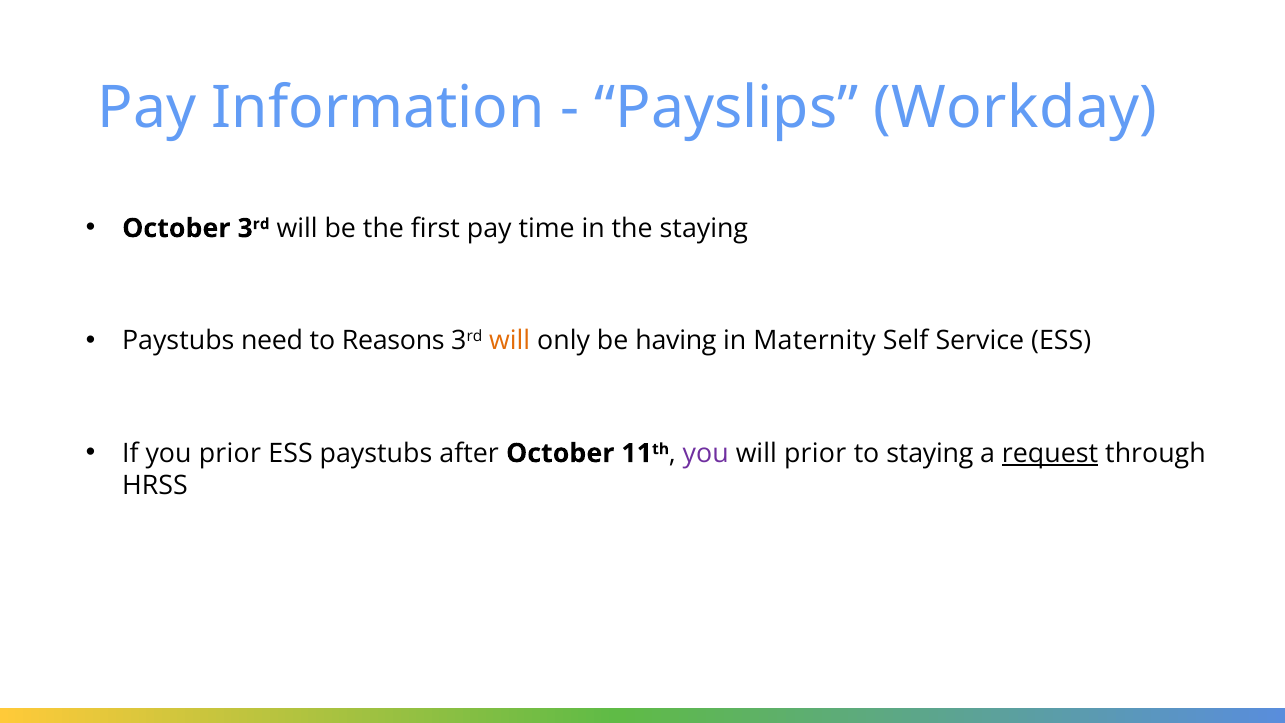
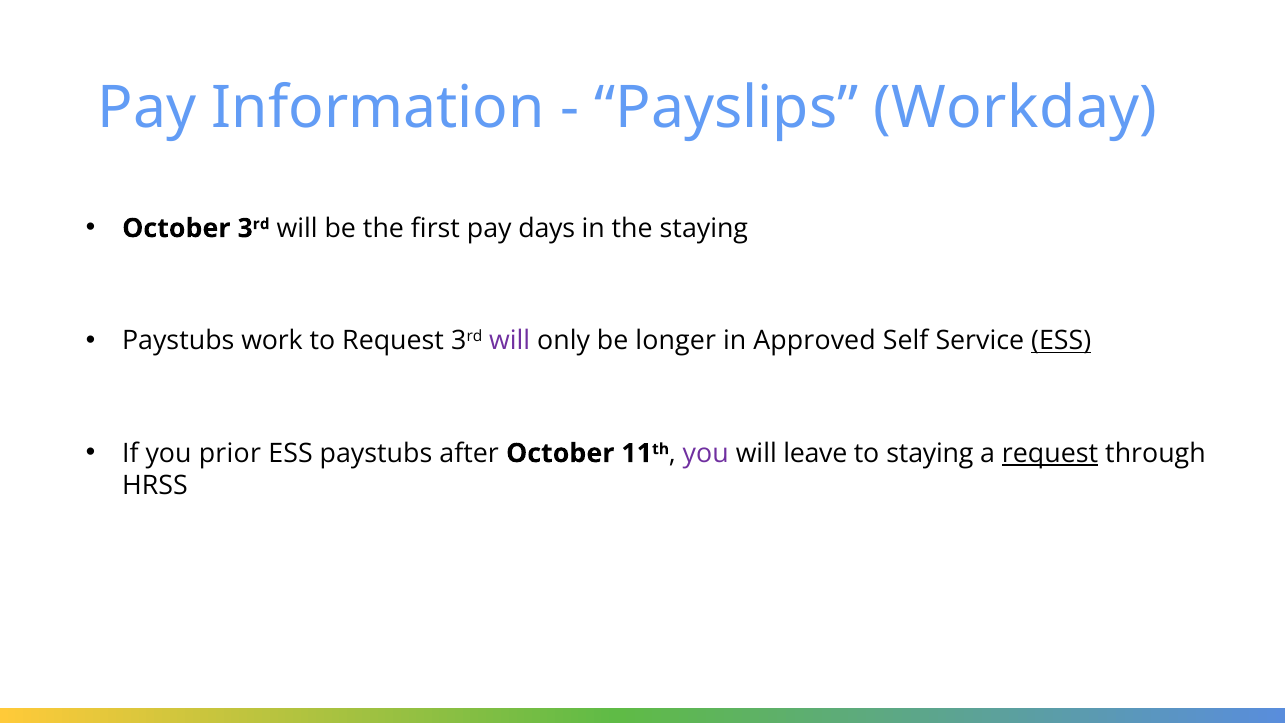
time: time -> days (547, 228)
need: need -> work (272, 341)
to Reasons: Reasons -> Request (393, 341)
will colour: orange -> purple (510, 341)
having: having -> longer (676, 341)
Maternity: Maternity -> Approved (815, 341)
ESS underline: none -> present (1061, 341)
will prior: prior -> leave (815, 453)
